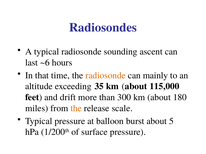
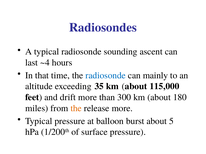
~6: ~6 -> ~4 (45, 63)
radiosonde colour: orange -> blue (106, 76)
release scale: scale -> more (122, 109)
